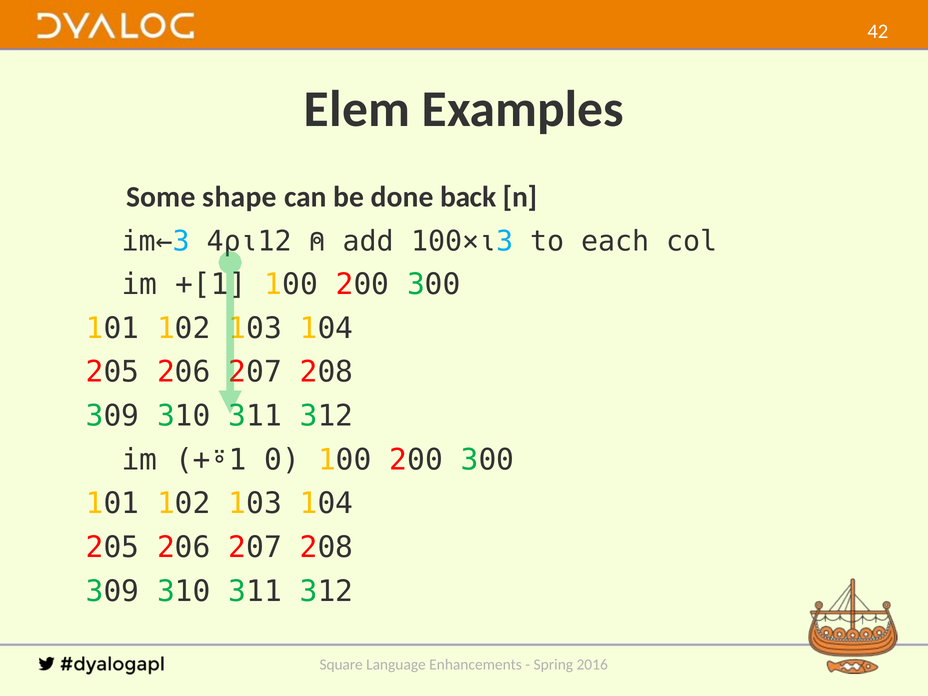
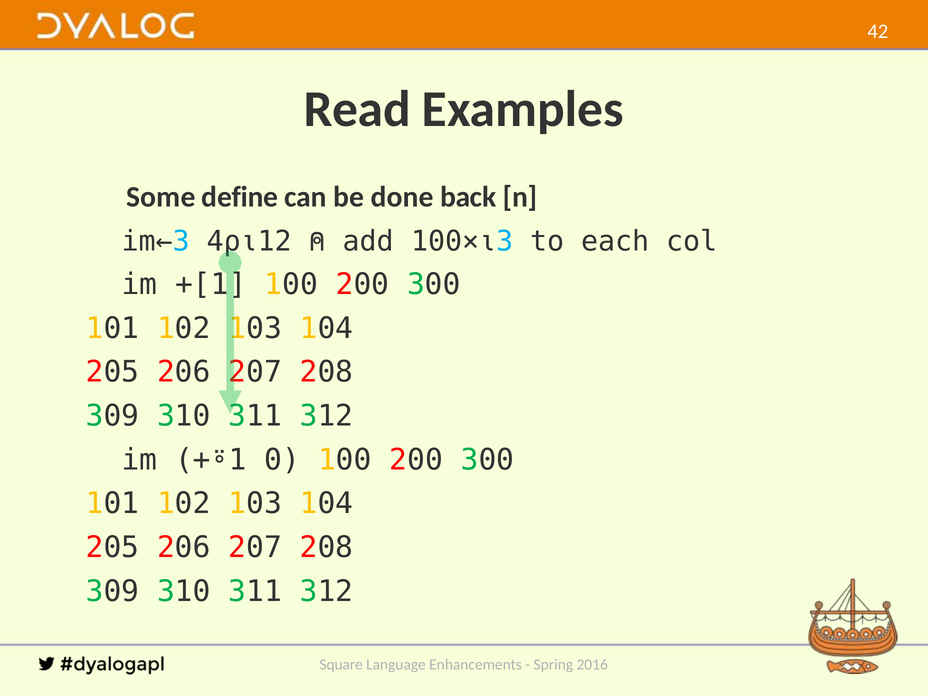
Elem: Elem -> Read (357, 109)
shape: shape -> define (240, 197)
